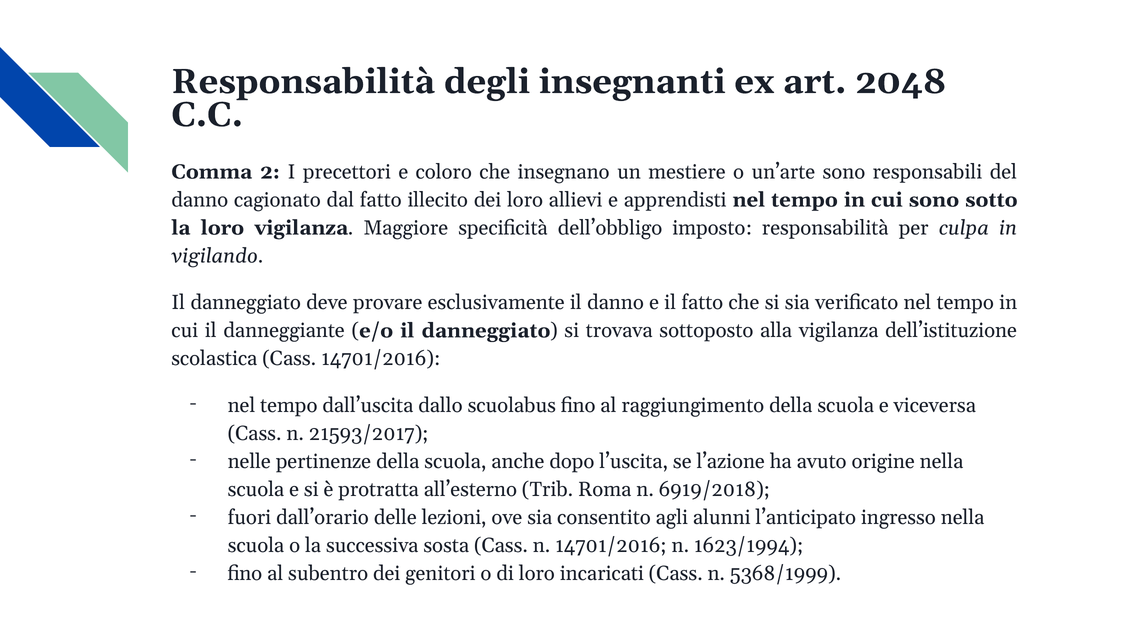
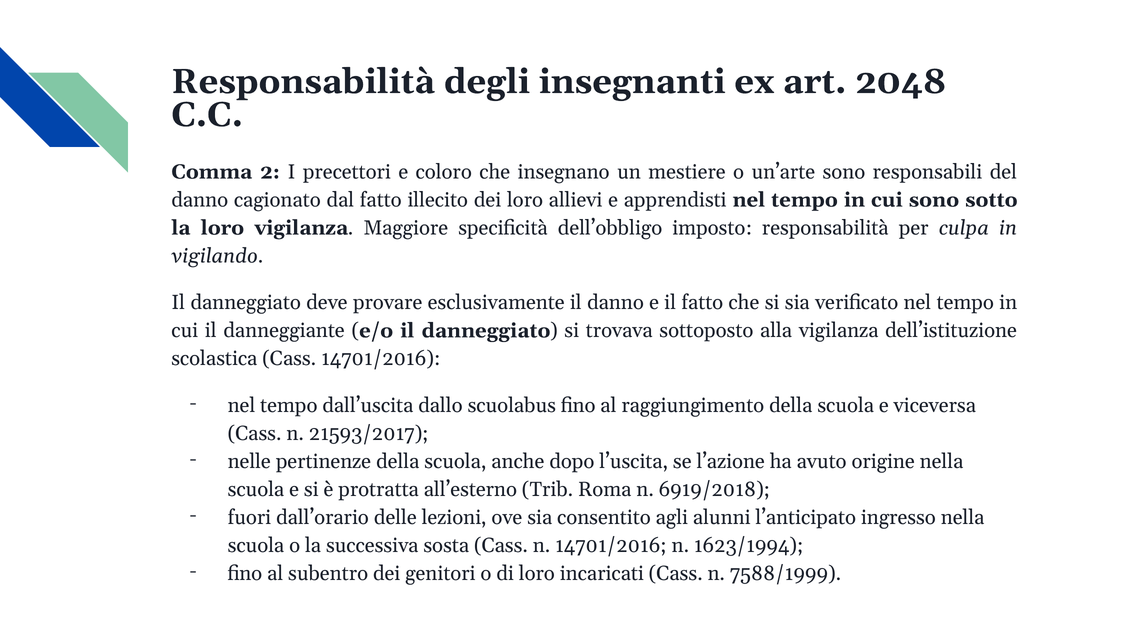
5368/1999: 5368/1999 -> 7588/1999 (786, 573)
